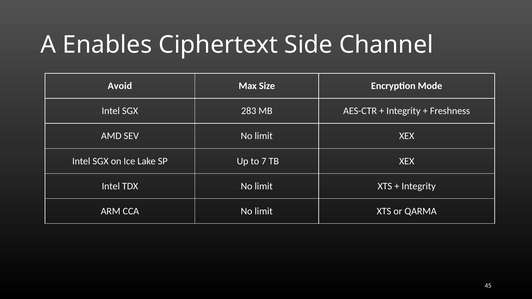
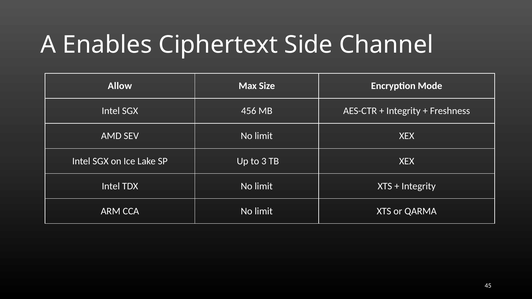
Avoid: Avoid -> Allow (120, 86)
283: 283 -> 456 (249, 111)
7: 7 -> 3 (264, 161)
